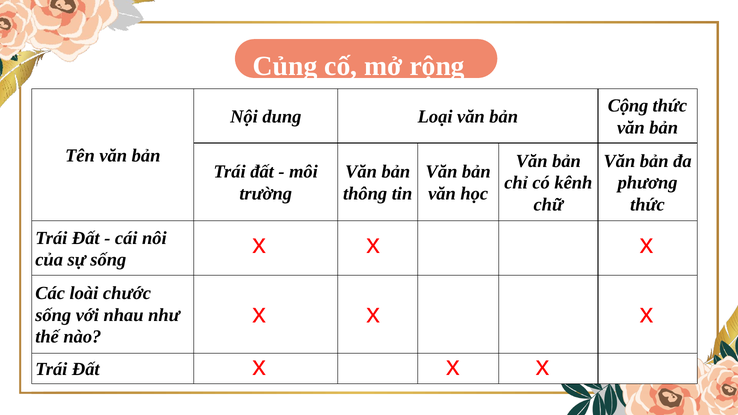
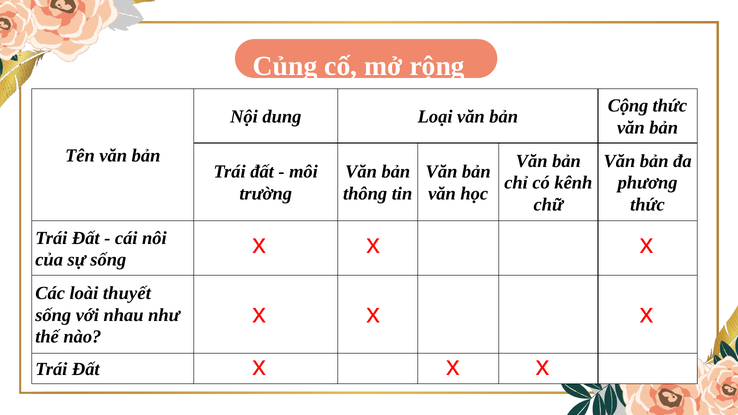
chước: chước -> thuyết (127, 293)
